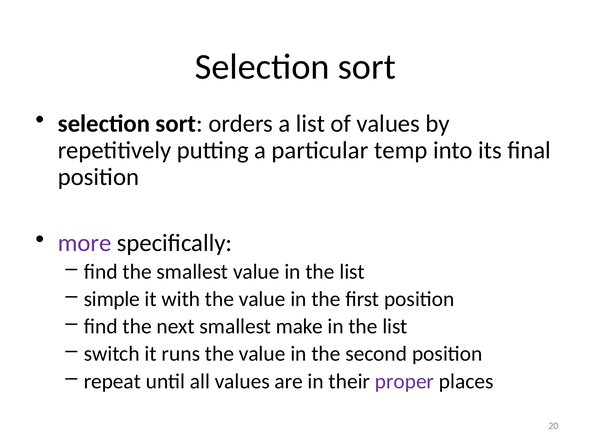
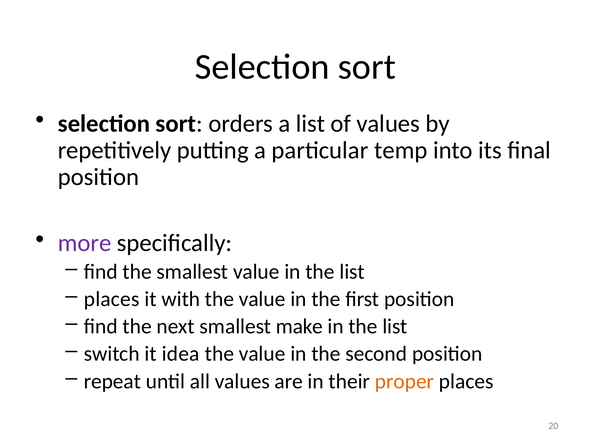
simple: simple -> places (112, 299)
runs: runs -> idea (181, 354)
proper colour: purple -> orange (405, 381)
